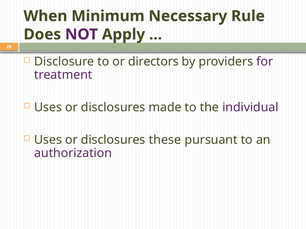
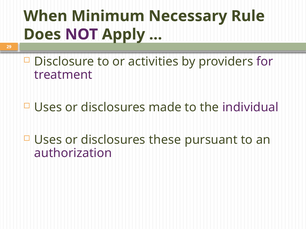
directors: directors -> activities (153, 62)
